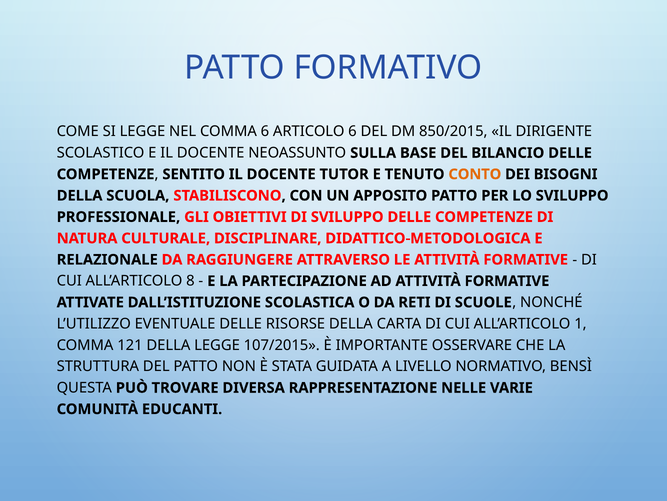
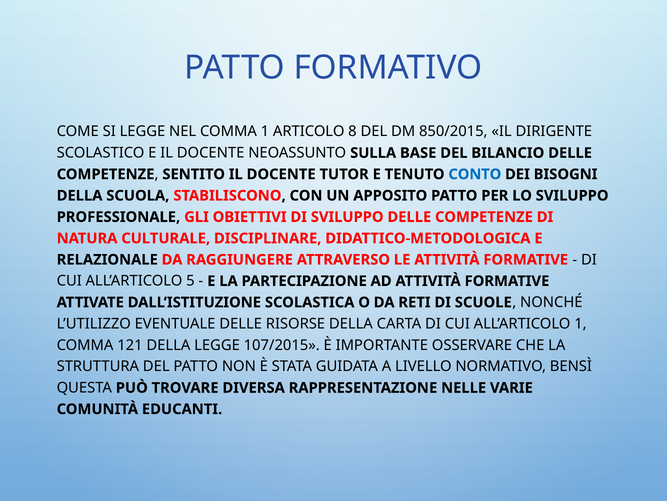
COMMA 6: 6 -> 1 (265, 131)
ARTICOLO 6: 6 -> 8 (352, 131)
CONTO colour: orange -> blue (475, 174)
8: 8 -> 5 (190, 281)
